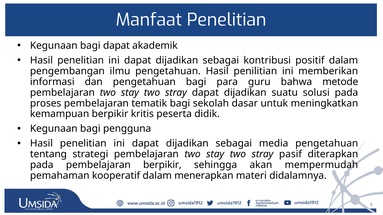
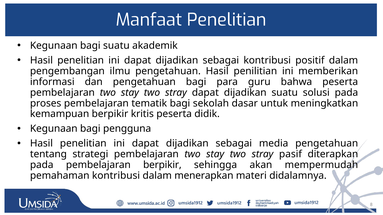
bagi dapat: dapat -> suatu (116, 46)
bahwa metode: metode -> peserta (340, 82)
pemahaman kooperatif: kooperatif -> kontribusi (116, 176)
